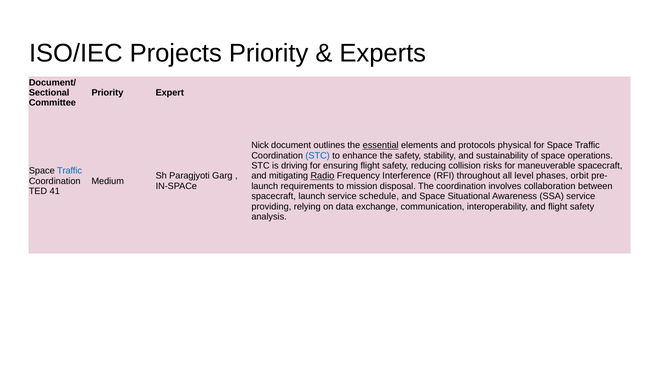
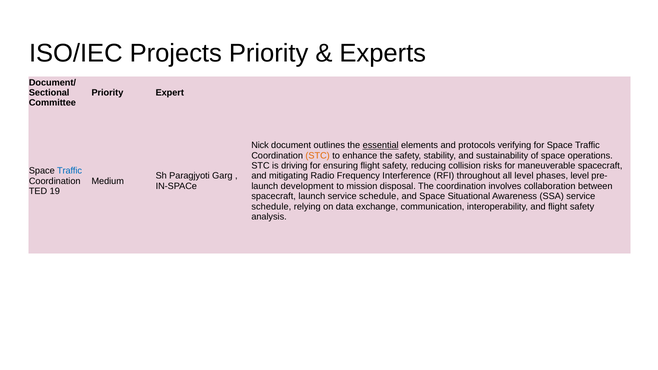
physical: physical -> verifying (514, 145)
STC colour: blue -> orange (318, 156)
Radio underline: present -> none (322, 176)
phases orbit: orbit -> level (580, 176)
requirements: requirements -> development (307, 186)
41: 41 -> 19 (55, 191)
providing: providing -> schedule (271, 207)
